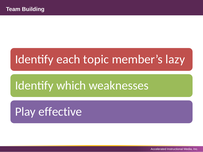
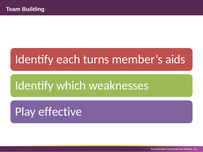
topic: topic -> turns (96, 59)
lazy: lazy -> aids (175, 59)
